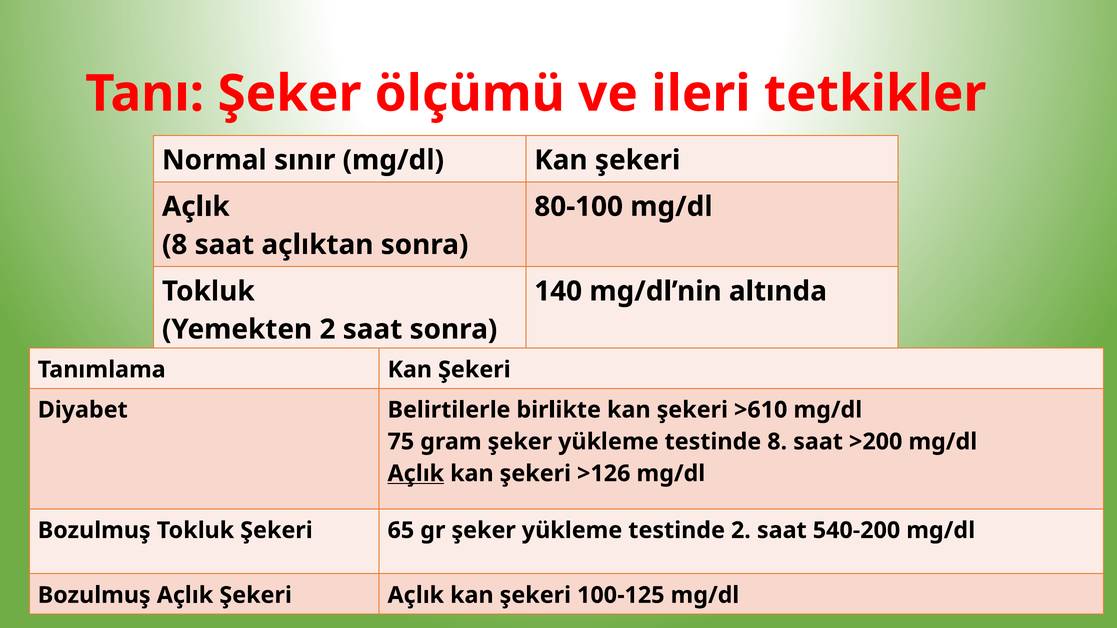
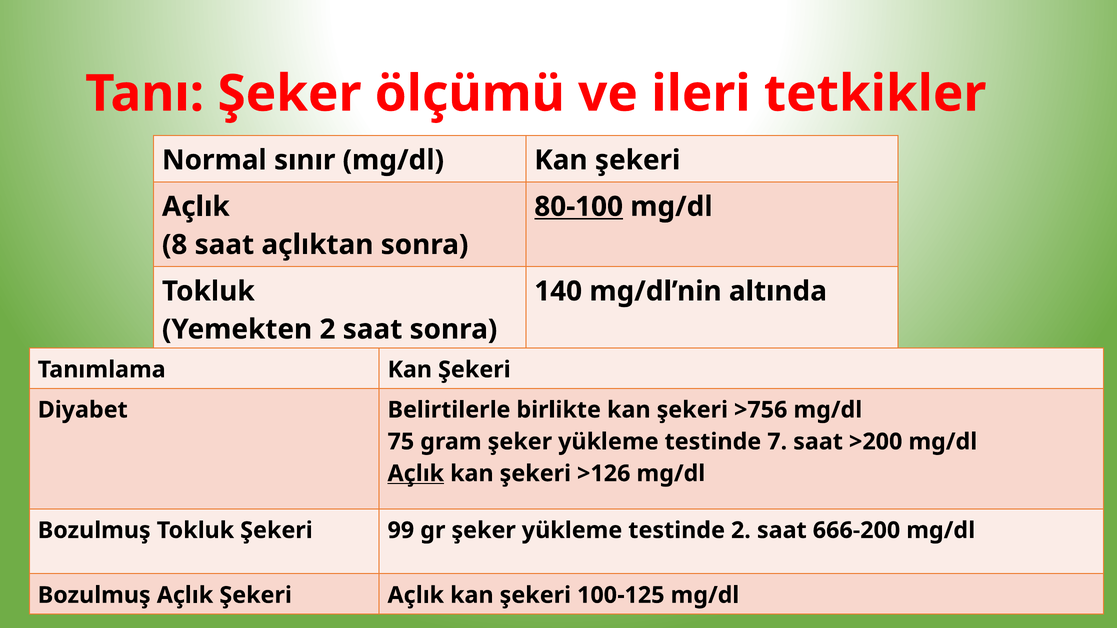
80-100 underline: none -> present (579, 207)
>610: >610 -> >756 (761, 410)
testinde 8: 8 -> 7 (777, 442)
65: 65 -> 99 (401, 531)
540-200: 540-200 -> 666-200 (856, 531)
